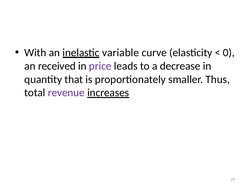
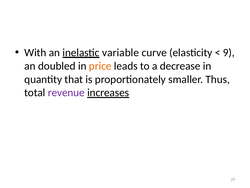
0: 0 -> 9 (229, 52)
received: received -> doubled (57, 66)
price colour: purple -> orange (100, 66)
